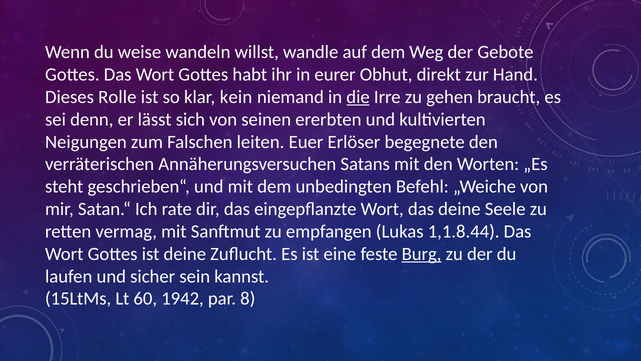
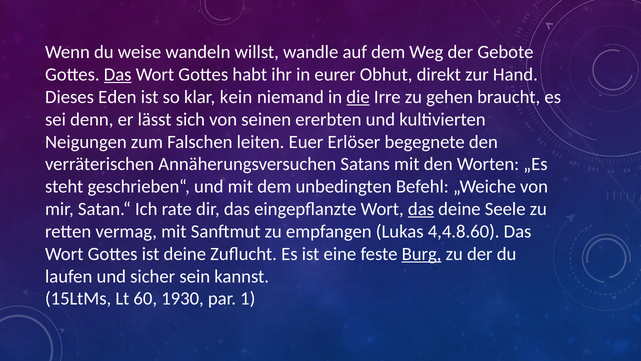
Das underline: none -> present (118, 75)
Rolle: Rolle -> Eden (117, 97)
das underline: none -> present (421, 209)
1,1.8.44: 1,1.8.44 -> 4,4.8.60 (464, 231)
1942: 1942 -> 1930 (183, 298)
8: 8 -> 1 (248, 298)
